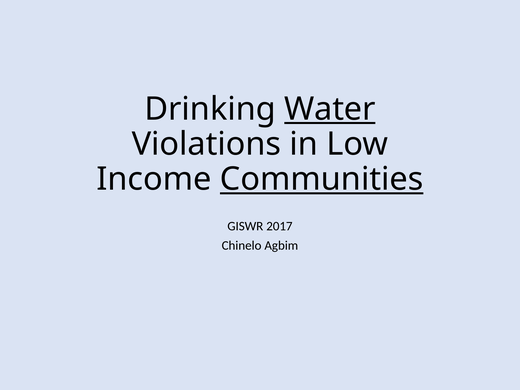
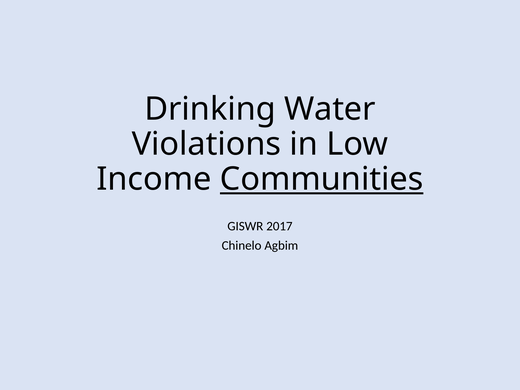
Water underline: present -> none (330, 109)
